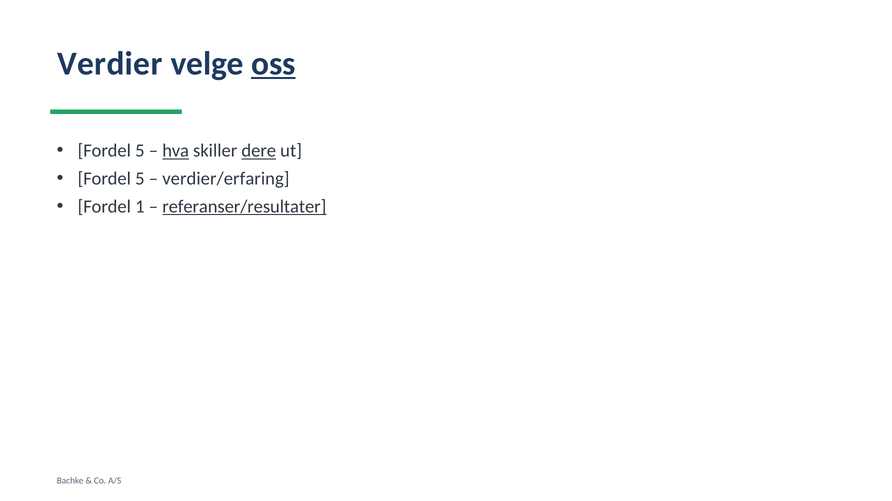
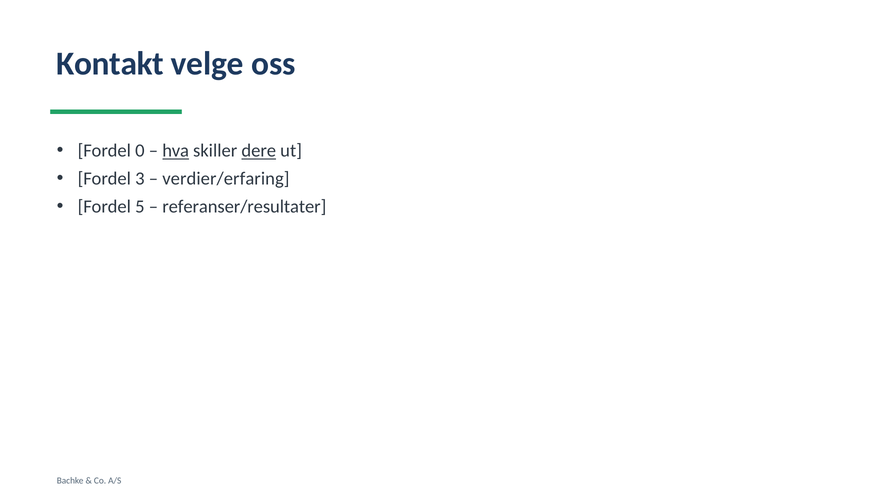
Verdier: Verdier -> Kontakt (110, 64)
oss underline: present -> none (273, 64)
5: 5 -> 0 (140, 151)
5: 5 -> 3 (140, 179)
1: 1 -> 5 (140, 207)
referanser/resultater underline: present -> none (244, 207)
